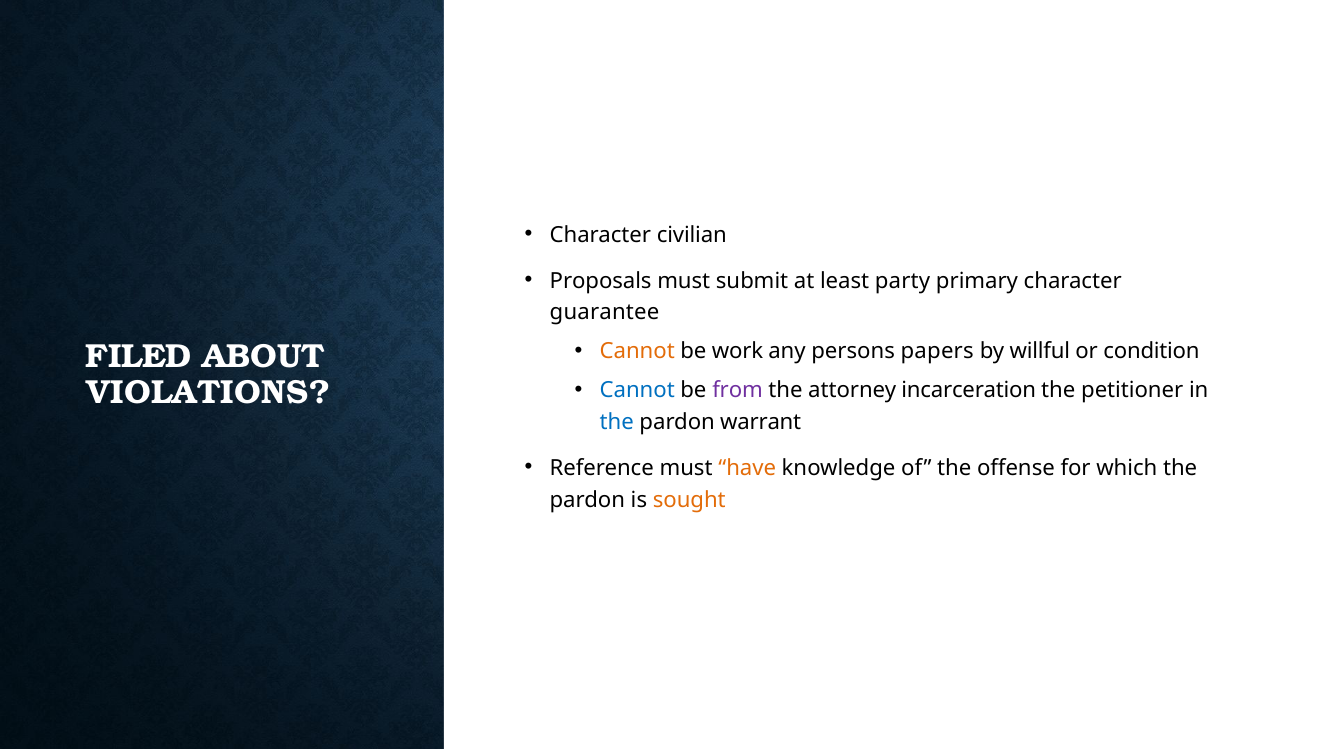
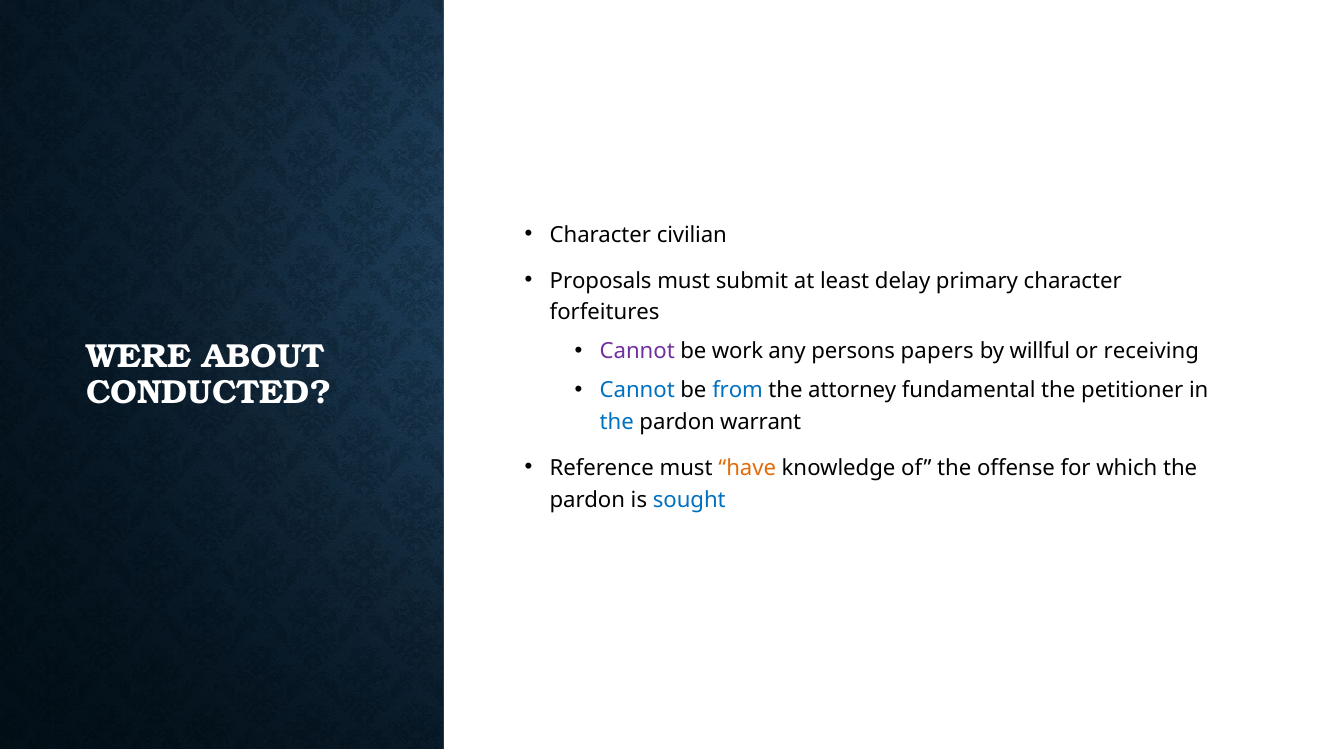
party: party -> delay (903, 281)
guarantee: guarantee -> forfeitures (605, 313)
Cannot colour: orange -> purple (637, 351)
condition: condition -> receiving (1151, 351)
FILED: FILED -> WERE (139, 356)
from colour: purple -> blue (738, 390)
incarceration: incarceration -> fundamental (969, 390)
VIOLATIONS: VIOLATIONS -> CONDUCTED (209, 392)
sought colour: orange -> blue (689, 500)
